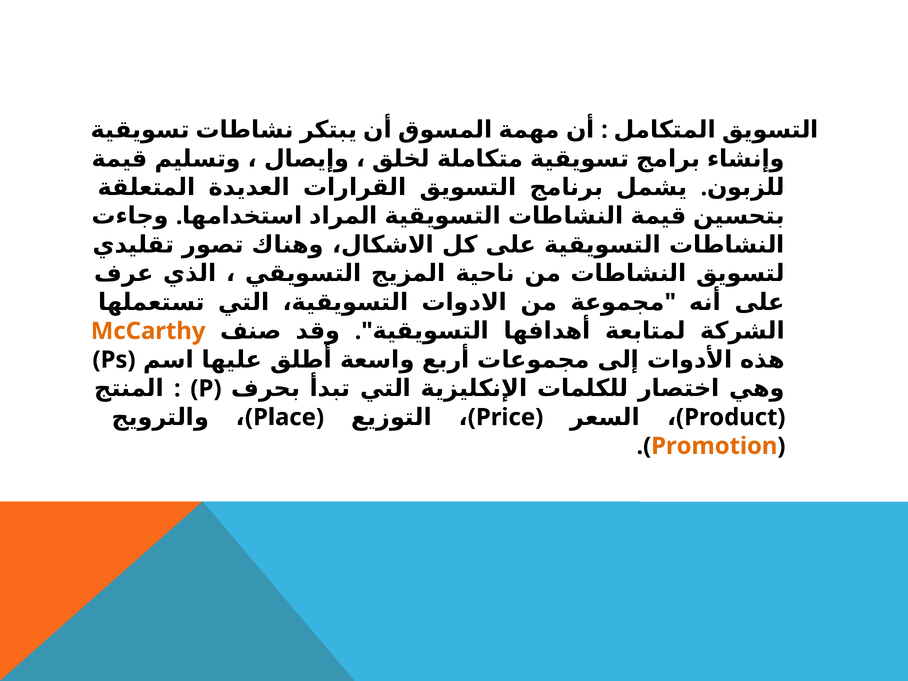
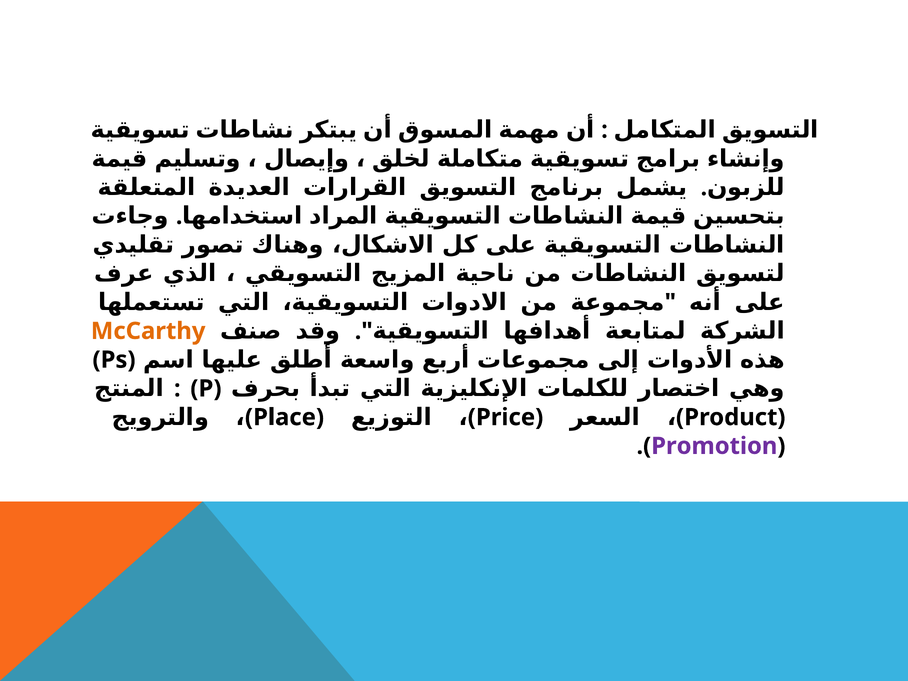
Promotion colour: orange -> purple (714, 446)
